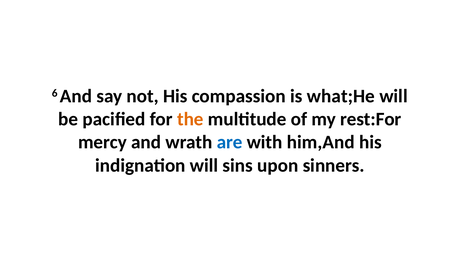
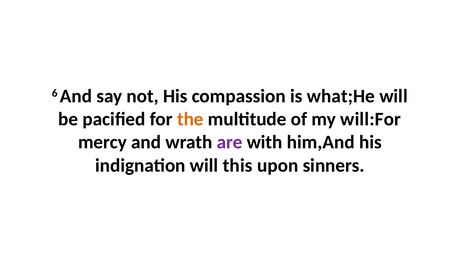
rest:For: rest:For -> will:For (371, 119)
are colour: blue -> purple (230, 142)
sins: sins -> this (238, 165)
